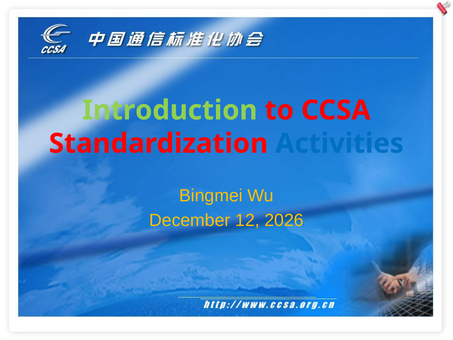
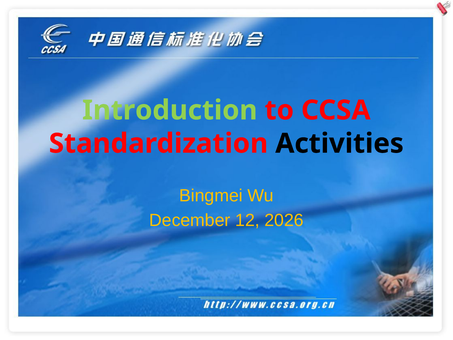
Activities colour: blue -> black (340, 143)
